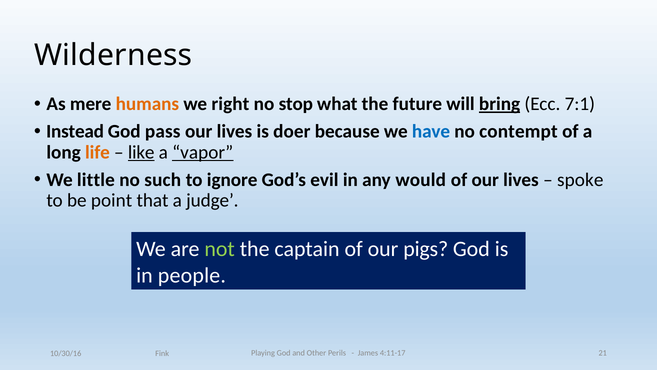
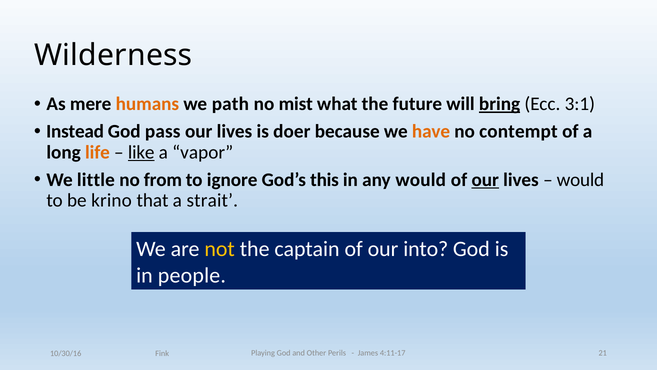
right: right -> path (230, 104)
stop: stop -> mist (296, 104)
7:1: 7:1 -> 3:1 (580, 104)
have colour: blue -> orange (431, 131)
vapor underline: present -> none (203, 152)
such: such -> from (163, 180)
evil: evil -> this (325, 180)
our underline: none -> present (485, 180)
spoke: spoke -> would (580, 180)
point: point -> krino (111, 200)
judge: judge -> strait (212, 200)
not colour: light green -> yellow (220, 249)
pigs: pigs -> into (426, 249)
